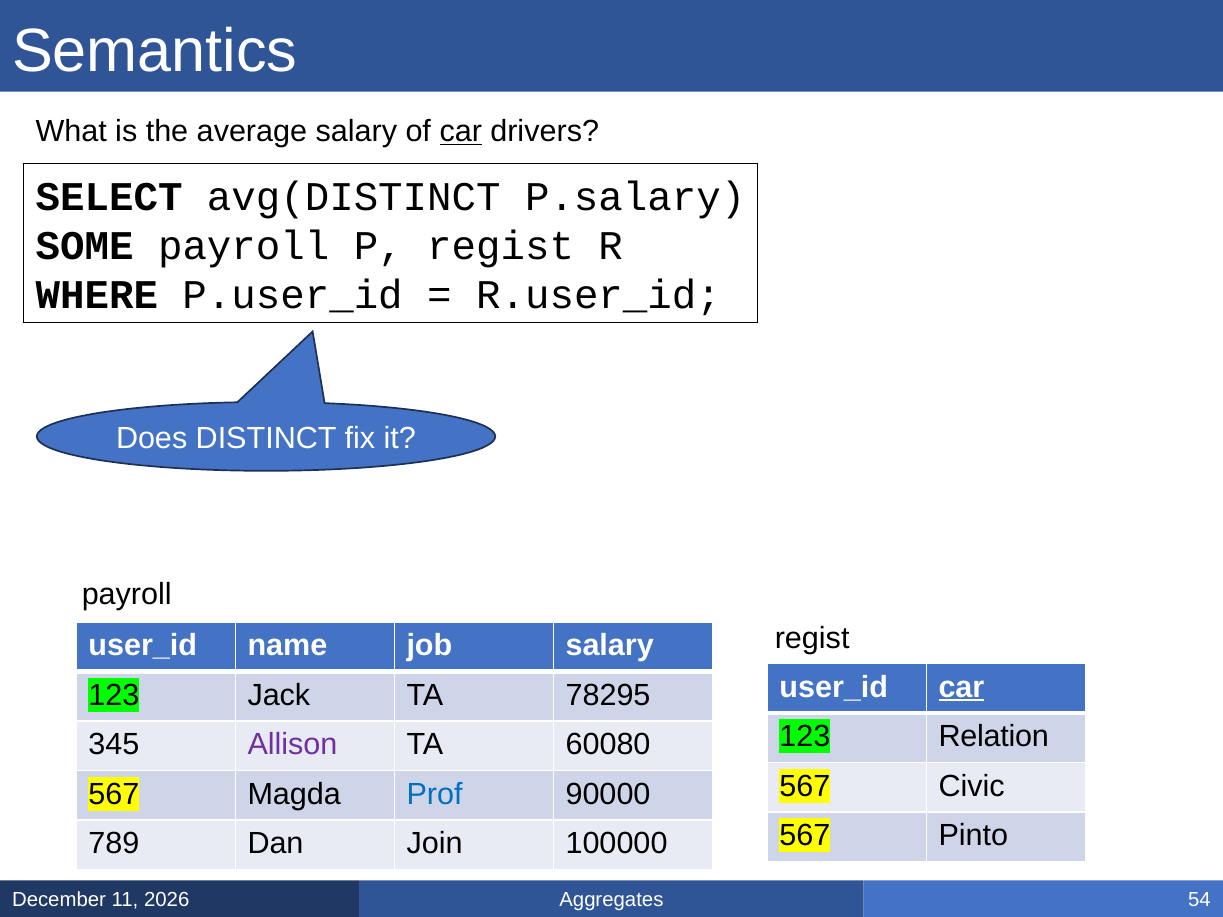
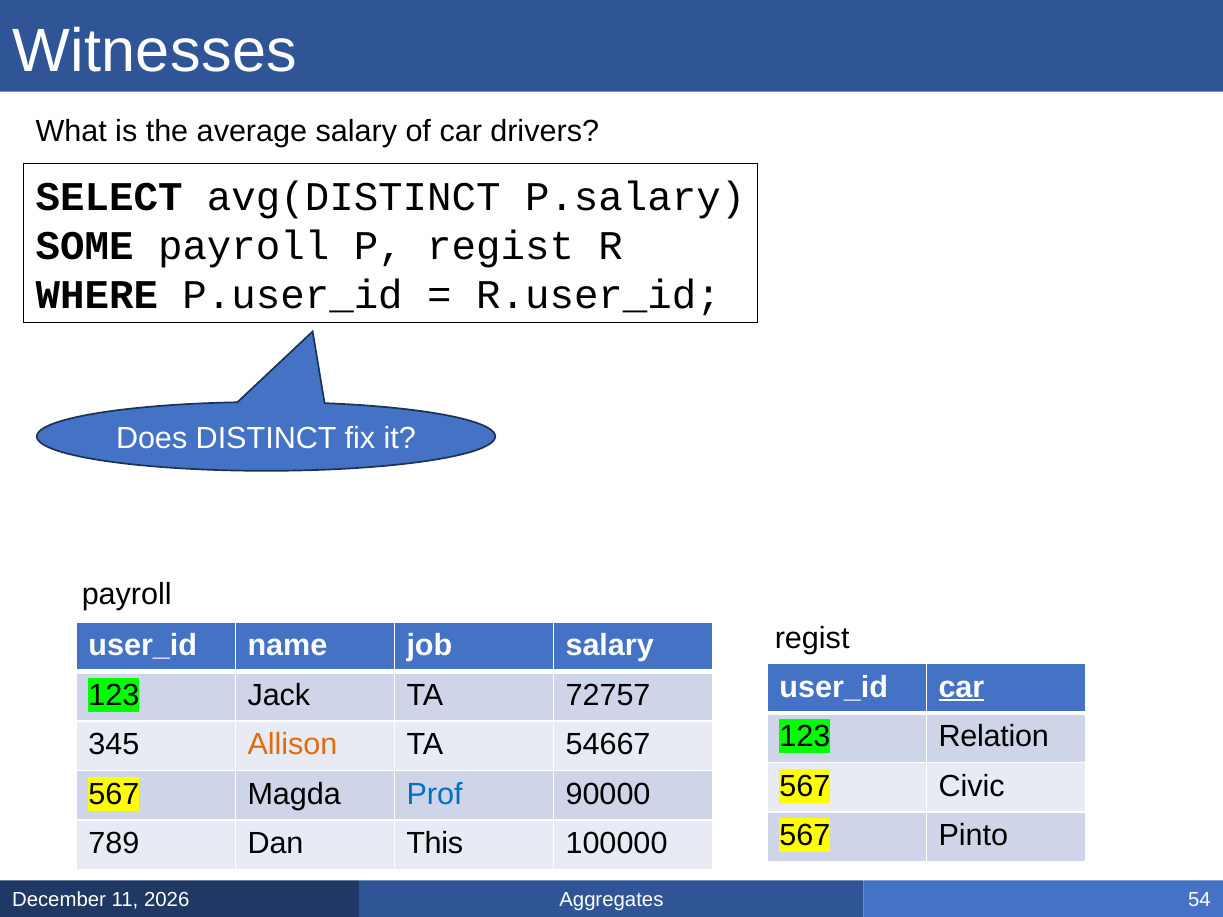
Semantics: Semantics -> Witnesses (155, 52)
car underline: present -> none (461, 131)
78295: 78295 -> 72757 (608, 695)
Allison colour: purple -> orange (293, 745)
60080: 60080 -> 54667 (608, 745)
Join: Join -> This (435, 844)
